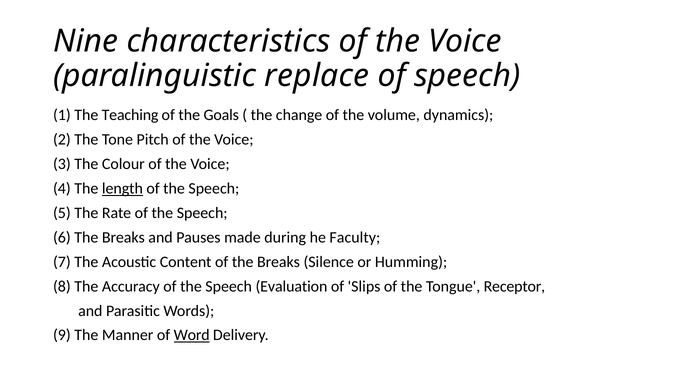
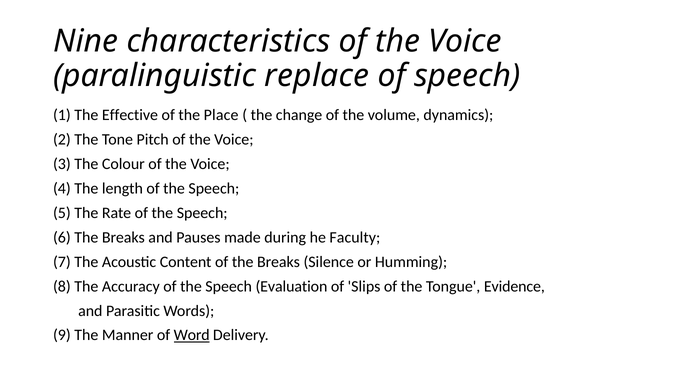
Teaching: Teaching -> Effective (130, 115)
Goals: Goals -> Place (221, 115)
length underline: present -> none (122, 189)
Receptor: Receptor -> Evidence (514, 287)
